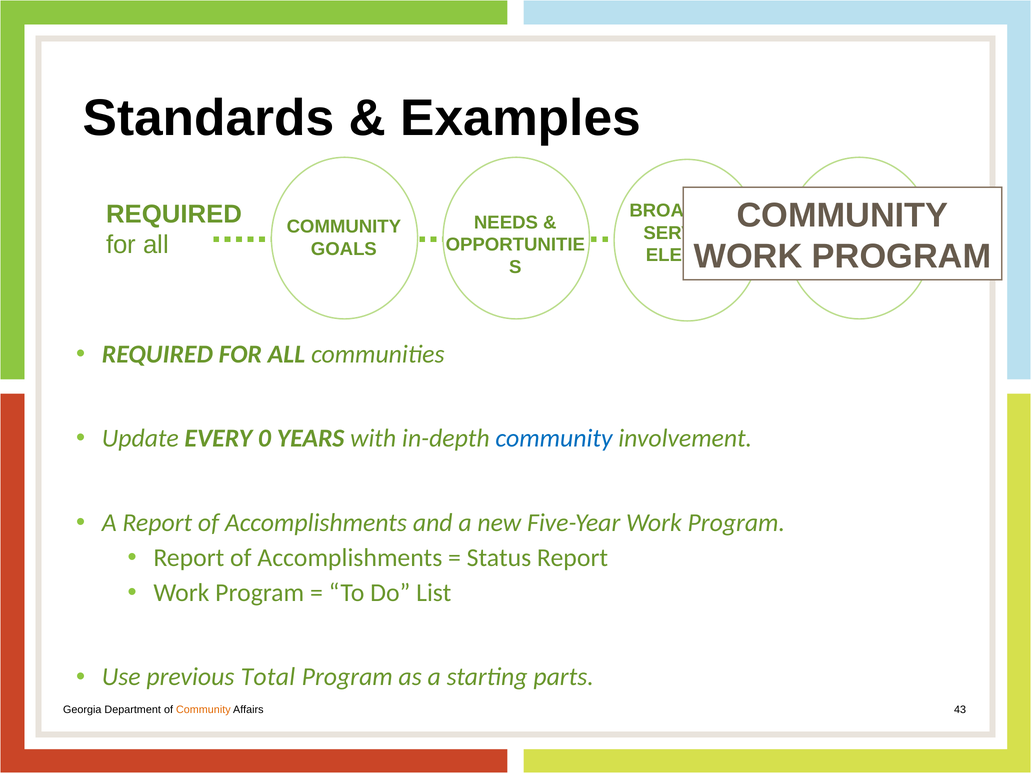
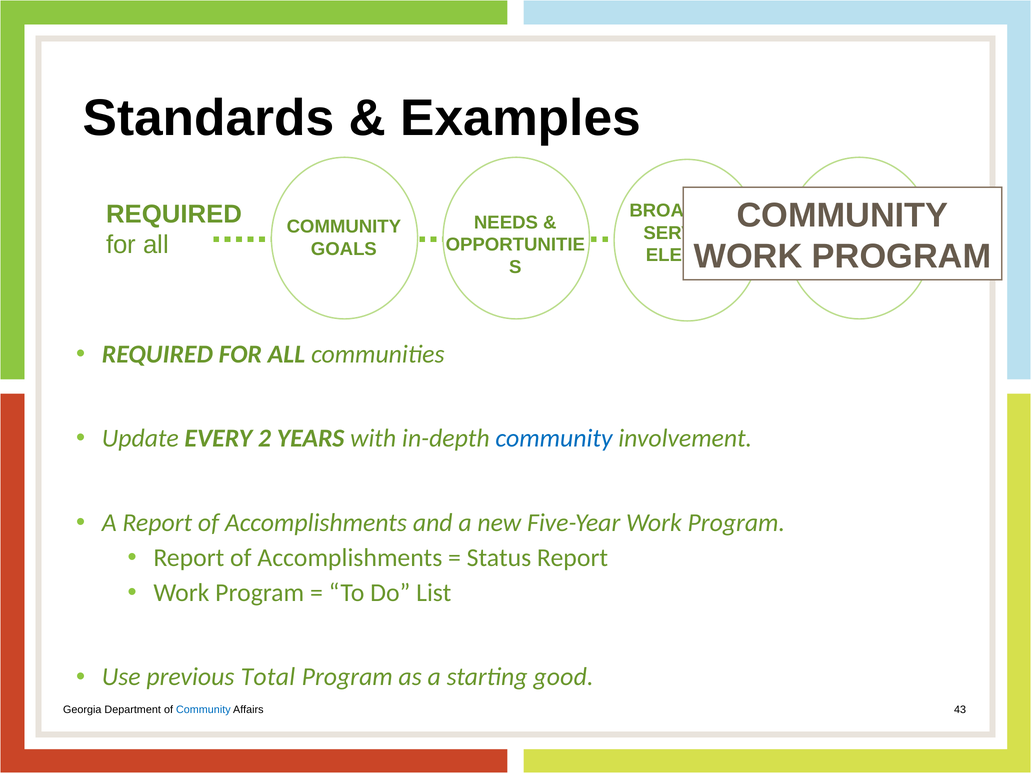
0: 0 -> 2 (264, 439)
parts: parts -> good (563, 677)
Community colour: orange -> blue (203, 710)
